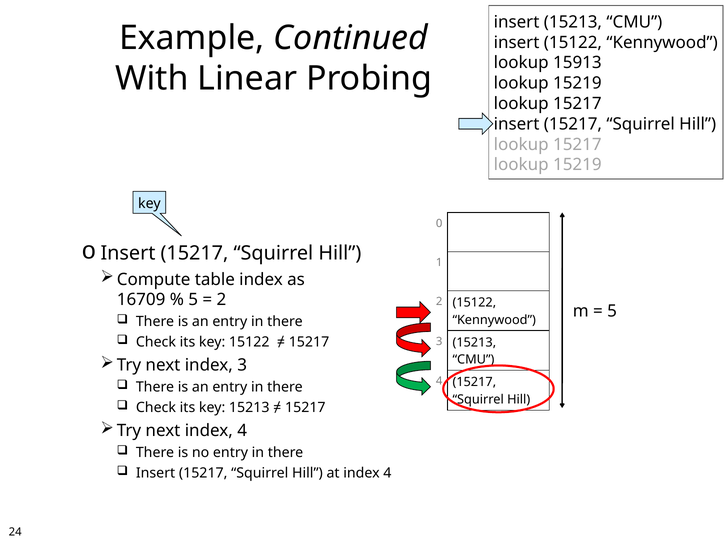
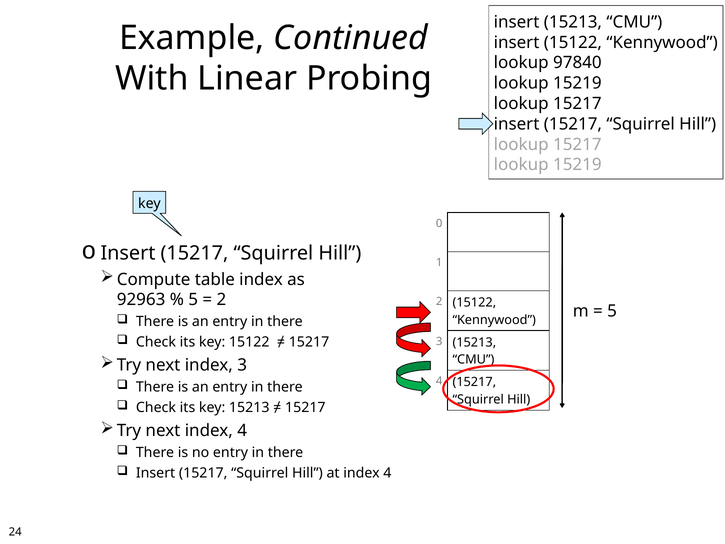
15913: 15913 -> 97840 (577, 63)
16709: 16709 -> 92963 (141, 300)
